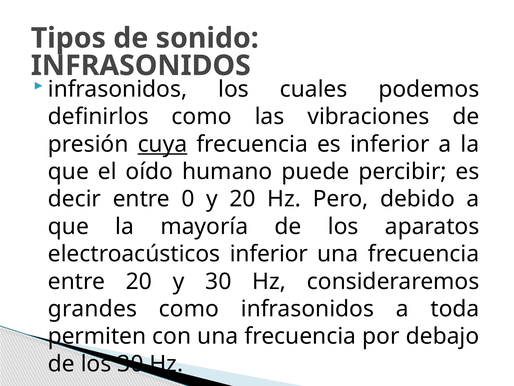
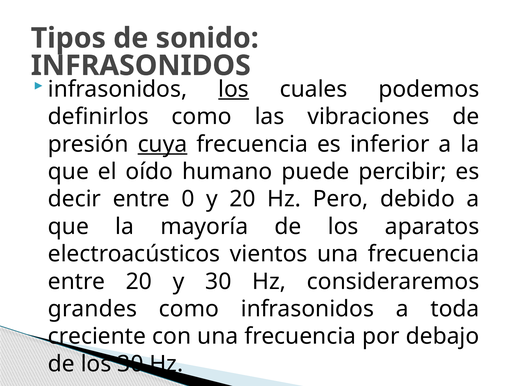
los underline: none -> present (234, 89)
electroacústicos inferior: inferior -> vientos (269, 254)
permiten: permiten -> creciente (97, 336)
